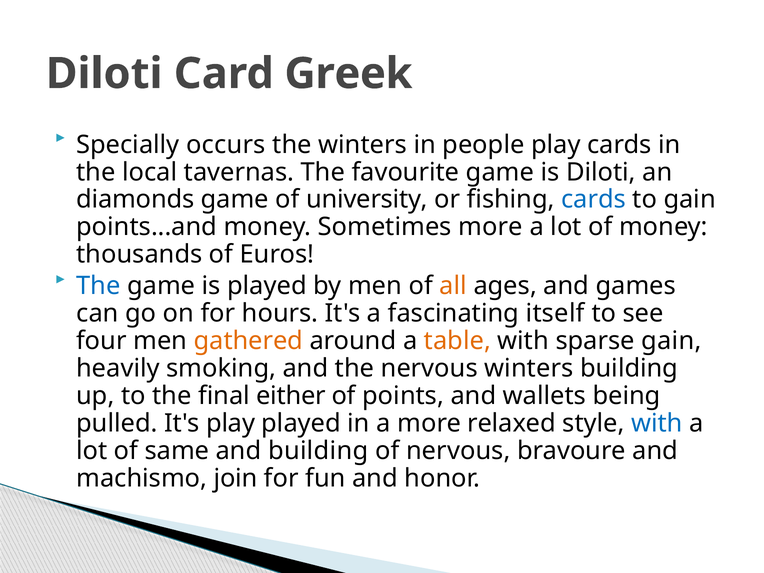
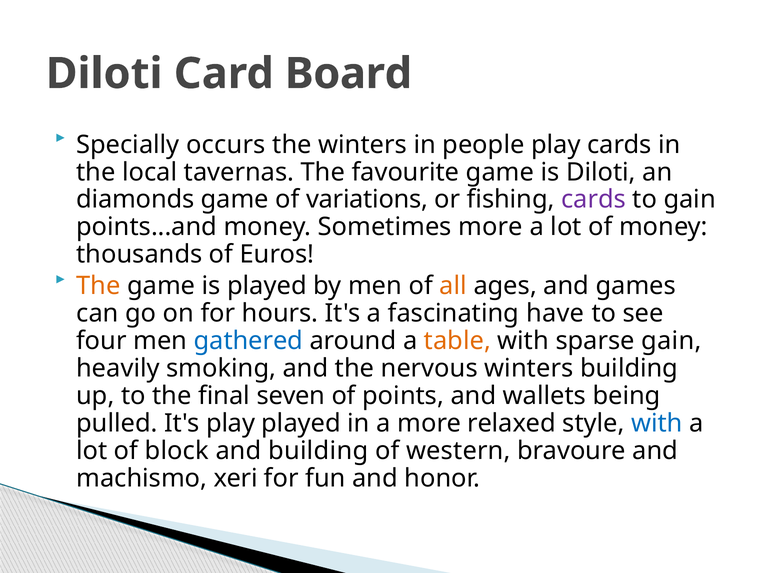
Greek: Greek -> Board (348, 74)
university: university -> variations (367, 200)
cards colour: blue -> purple (594, 200)
The colour: blue -> orange (98, 286)
itself: itself -> have (555, 313)
gathered colour: orange -> blue (248, 341)
either: either -> seven (291, 396)
same: same -> block (177, 451)
of nervous: nervous -> western (458, 451)
join: join -> xeri (236, 478)
